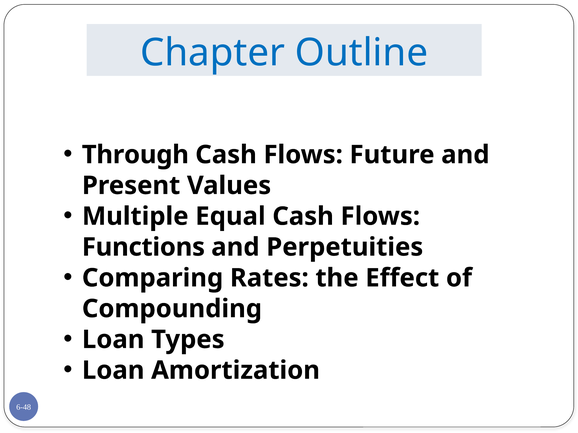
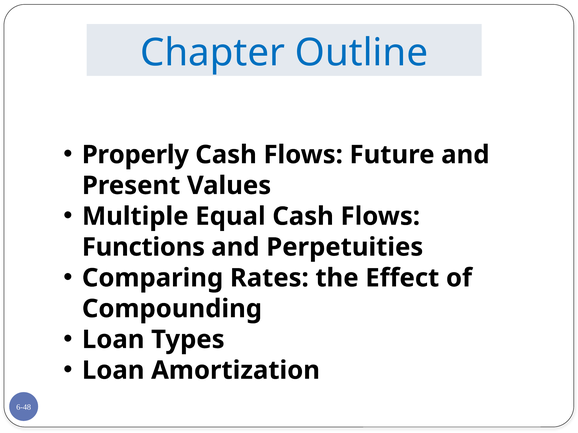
Through: Through -> Properly (135, 155)
